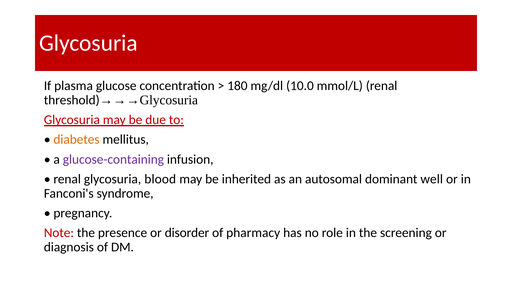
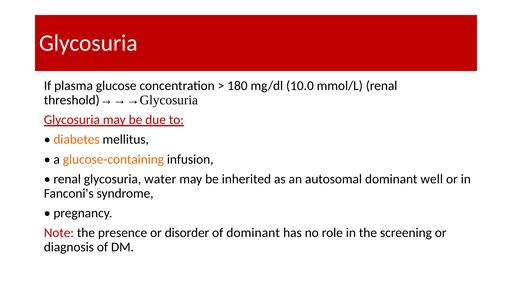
glucose-containing colour: purple -> orange (113, 159)
blood: blood -> water (160, 179)
of pharmacy: pharmacy -> dominant (253, 233)
